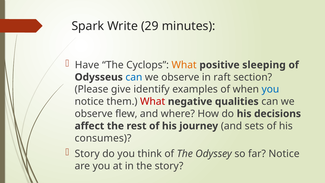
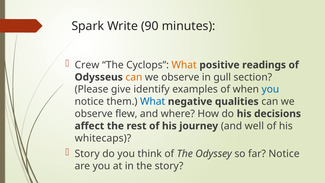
29: 29 -> 90 (150, 26)
Have: Have -> Crew (87, 65)
sleeping: sleeping -> readings (264, 65)
can colour: blue -> orange (134, 77)
raft: raft -> gull (222, 77)
What colour: red -> blue (153, 101)
sets: sets -> well (254, 126)
consumes: consumes -> whitecaps (103, 138)
